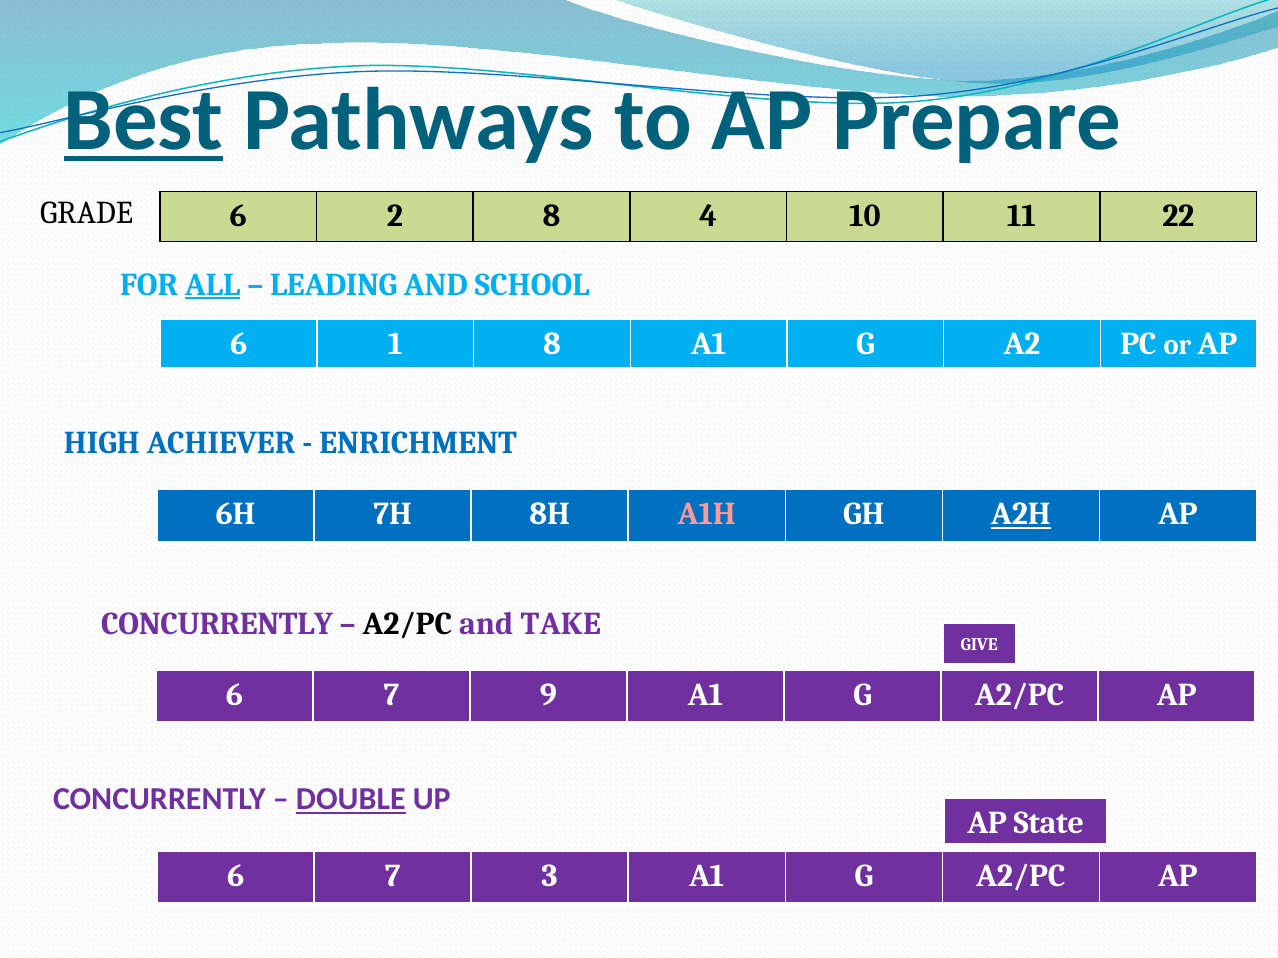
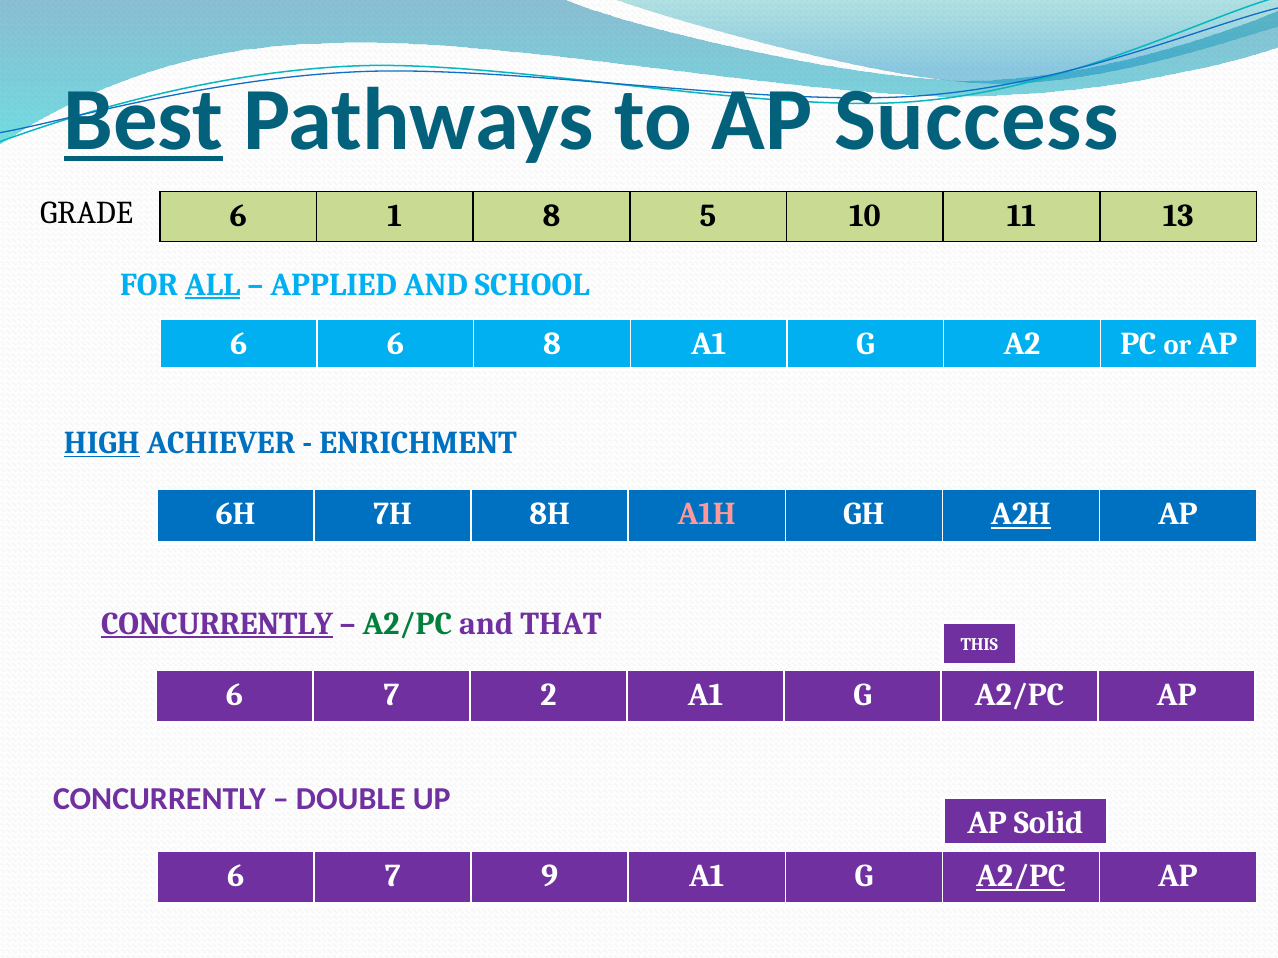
Prepare: Prepare -> Success (976, 121)
2: 2 -> 1 (395, 216)
4: 4 -> 5 (708, 216)
22: 22 -> 13 (1178, 216)
LEADING: LEADING -> APPLIED (334, 285)
6 1: 1 -> 6 (396, 344)
HIGH underline: none -> present (102, 443)
CONCURRENTLY underline: none -> present (217, 624)
A2/PC colour: black -> green (407, 624)
TAKE: TAKE -> THAT (561, 624)
GIVE: GIVE -> THIS (979, 645)
9: 9 -> 2 (548, 696)
DOUBLE underline: present -> none (351, 800)
State: State -> Solid (1049, 824)
3: 3 -> 9 (550, 877)
A2/PC underline: none -> present (1021, 877)
